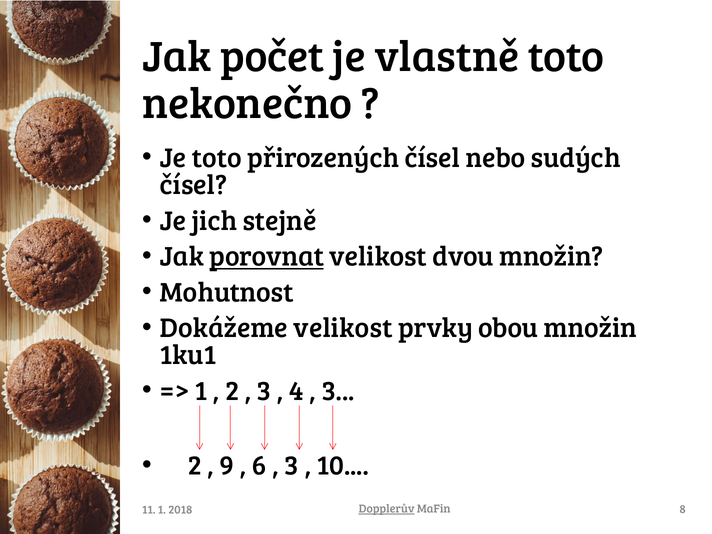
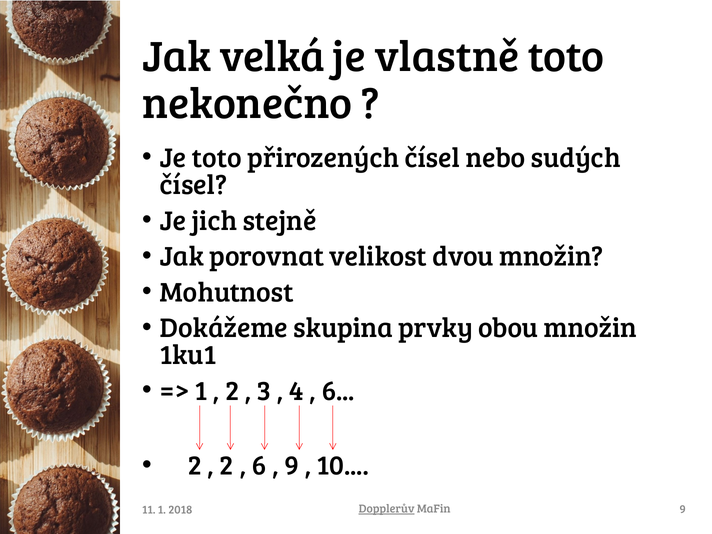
počet: počet -> velká (272, 57)
porovnat underline: present -> none (267, 257)
Dokážeme velikost: velikost -> skupina (343, 328)
3: 3 -> 6 (338, 391)
9: 9 -> 2 (227, 466)
3: 3 -> 9 (292, 466)
MaFin 8: 8 -> 9 (683, 509)
